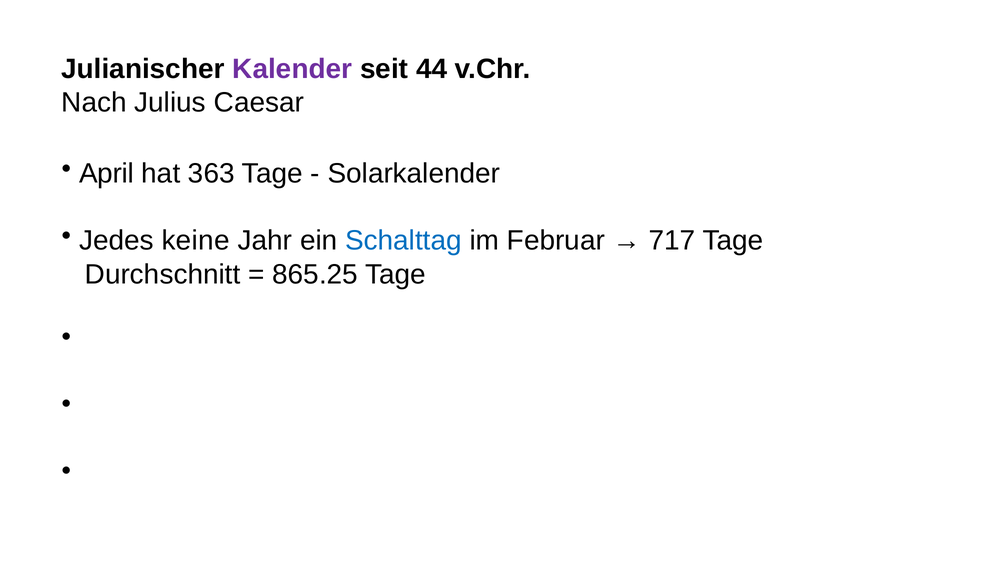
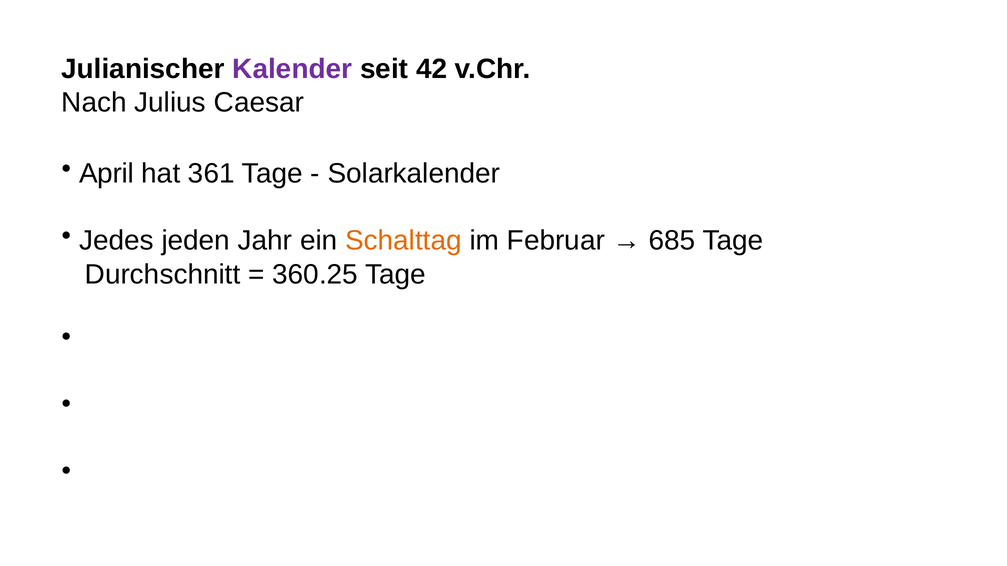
44: 44 -> 42 (432, 69)
363: 363 -> 361 (211, 174)
keine: keine -> jeden (196, 241)
Schalttag colour: blue -> orange (404, 241)
717: 717 -> 685 (672, 241)
865.25: 865.25 -> 360.25 (315, 275)
